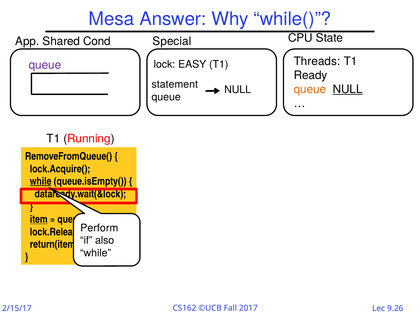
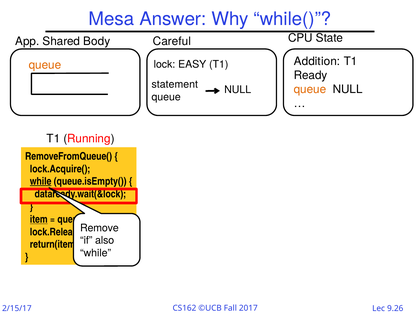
Cond: Cond -> Body (97, 41)
Special: Special -> Careful (172, 41)
Threads: Threads -> Addition (317, 61)
queue colour: purple -> orange (45, 65)
NULL underline: present -> none (348, 89)
Perform: Perform -> Remove (99, 228)
